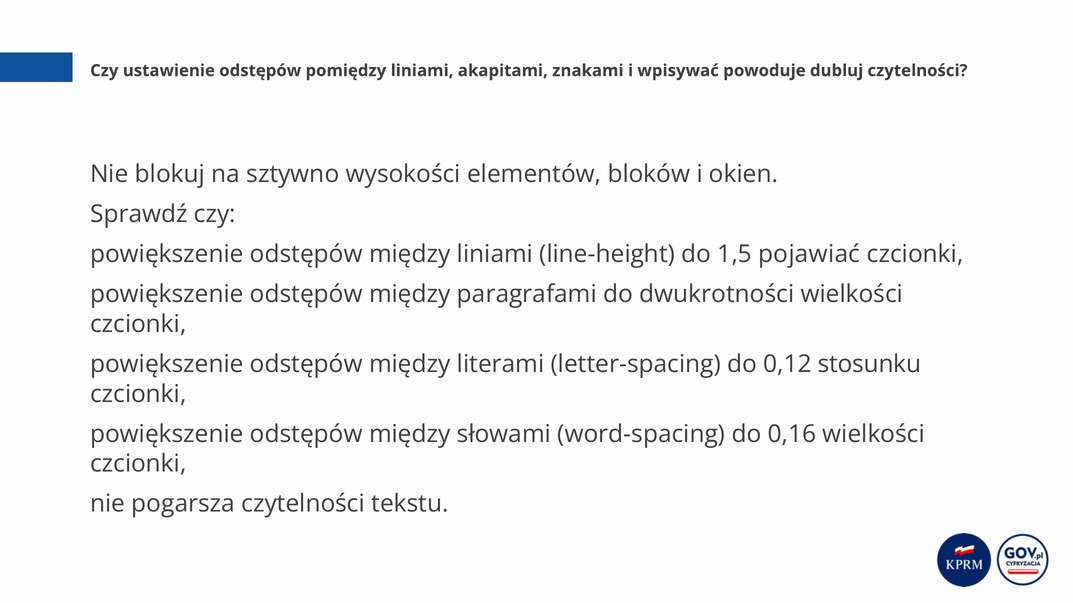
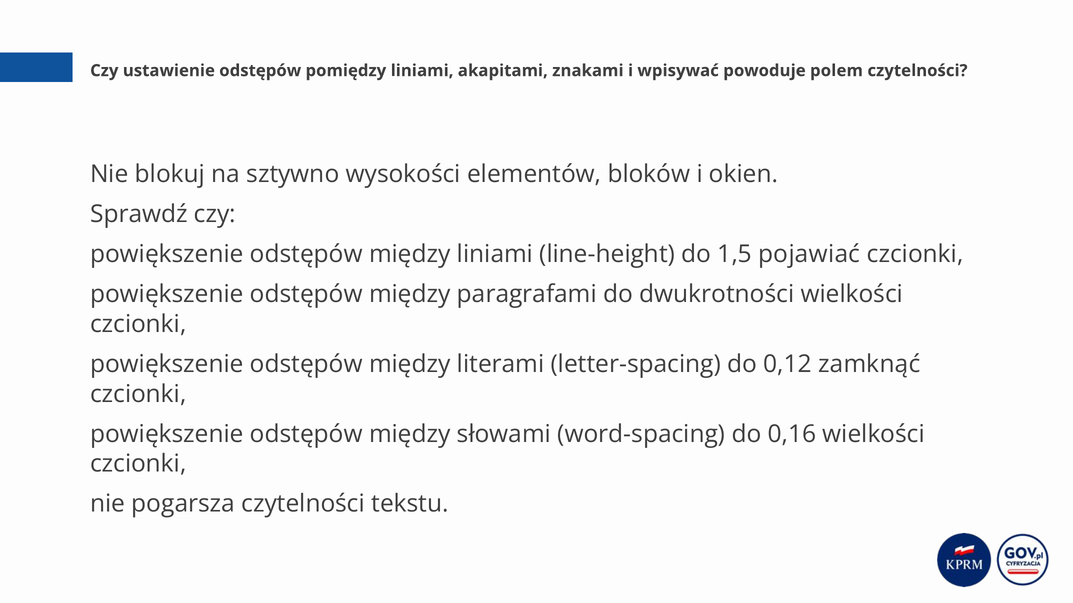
dubluj: dubluj -> polem (836, 71)
stosunku: stosunku -> zamknąć (869, 364)
